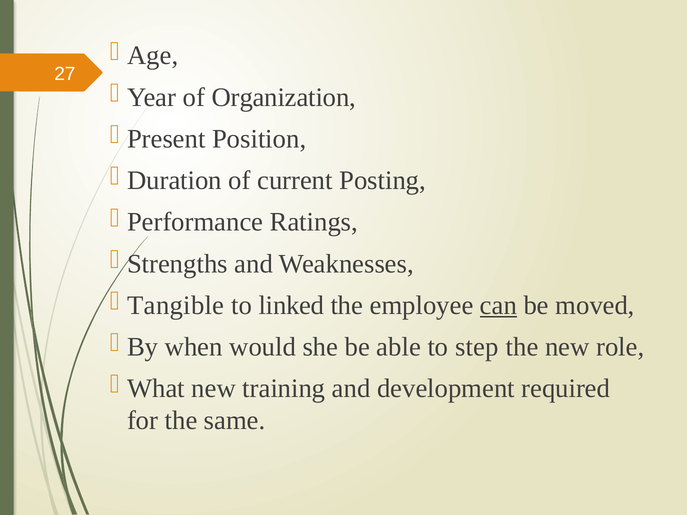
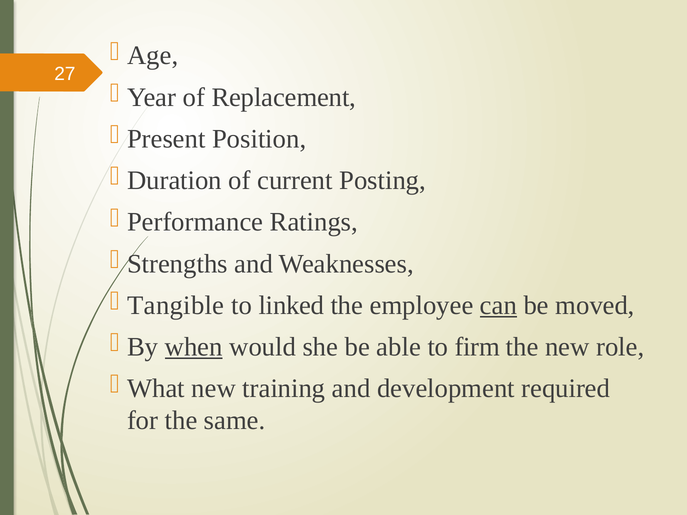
Organization: Organization -> Replacement (284, 97)
when underline: none -> present (194, 347)
step: step -> firm (477, 347)
